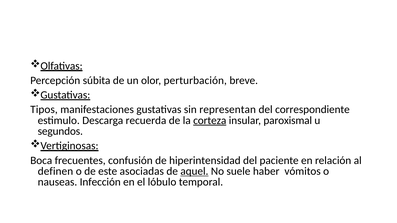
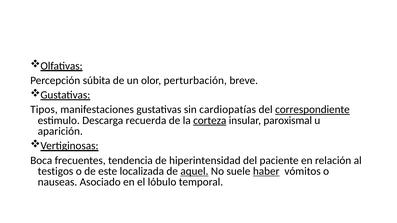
representan: representan -> cardiopatías (228, 110)
correspondiente underline: none -> present (312, 110)
segundos: segundos -> aparición (60, 131)
confusión: confusión -> tendencia (130, 161)
definen: definen -> testigos (56, 171)
asociadas: asociadas -> localizada (142, 171)
haber underline: none -> present (266, 171)
Infección: Infección -> Asociado (100, 182)
